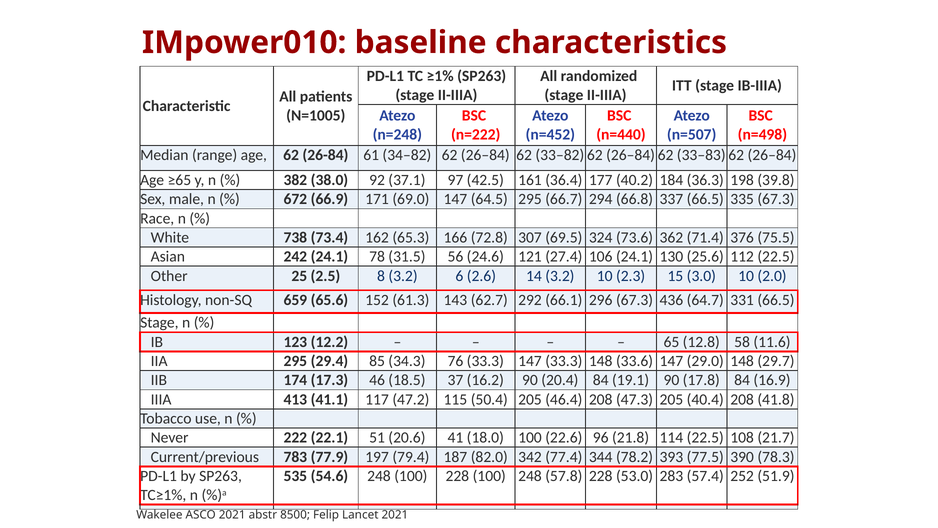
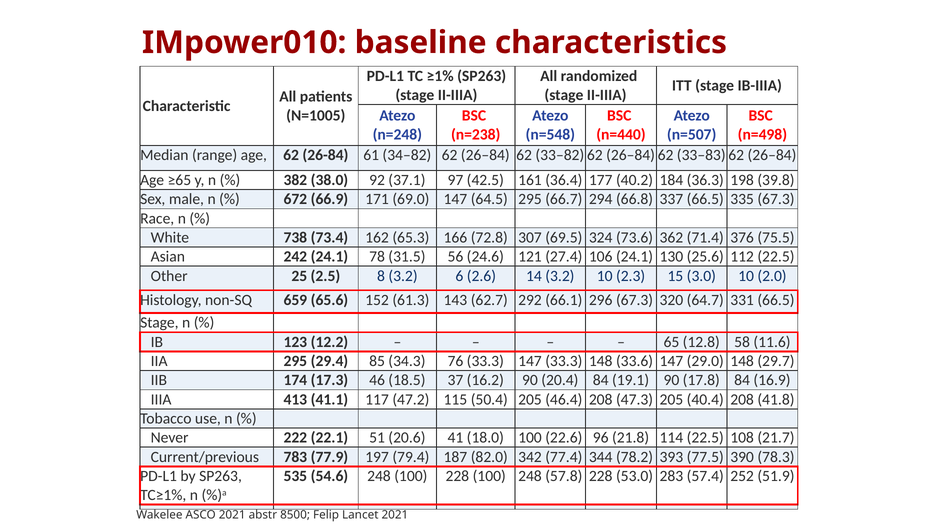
n=222: n=222 -> n=238 (476, 135)
n=452: n=452 -> n=548 (550, 135)
436: 436 -> 320 (671, 300)
